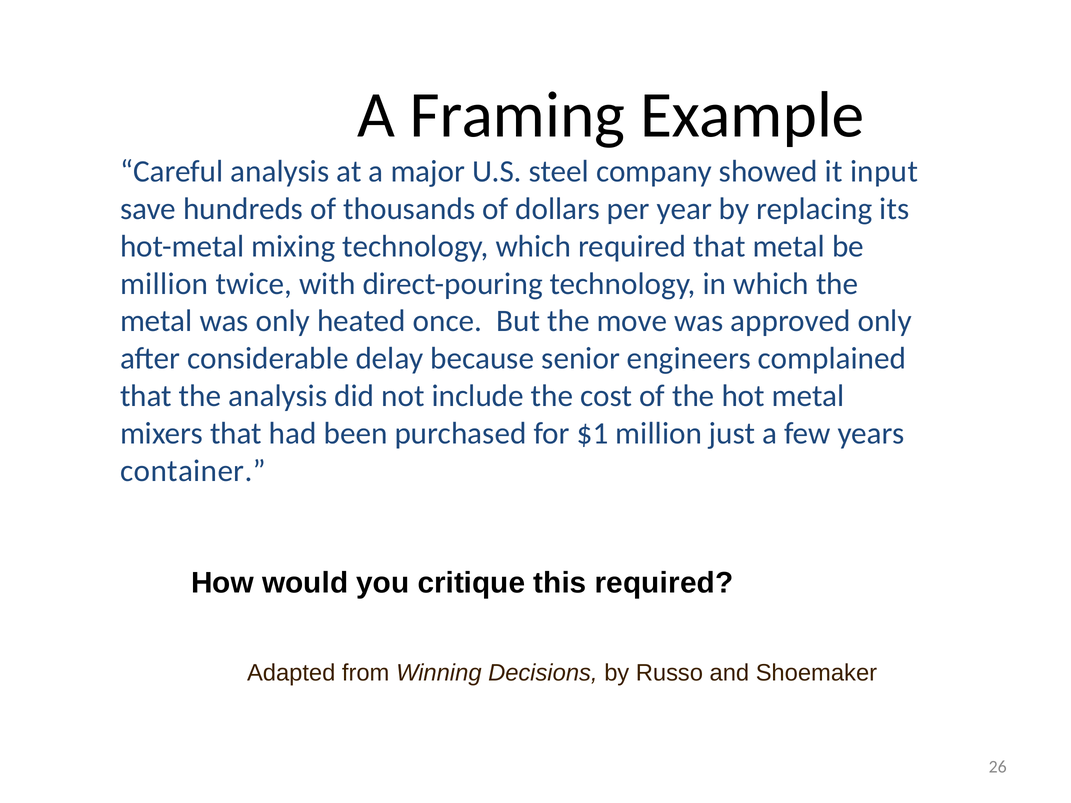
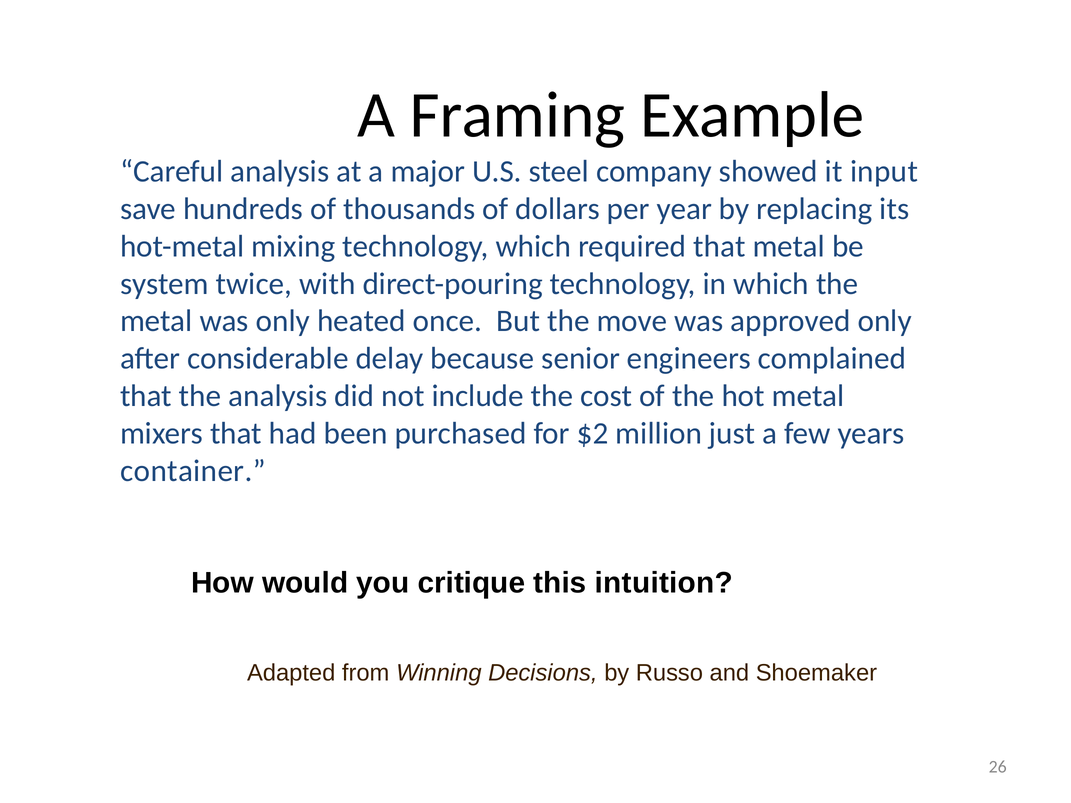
million: million -> system (164, 284)
$1: $1 -> $2 (593, 434)
this required: required -> intuition (664, 583)
